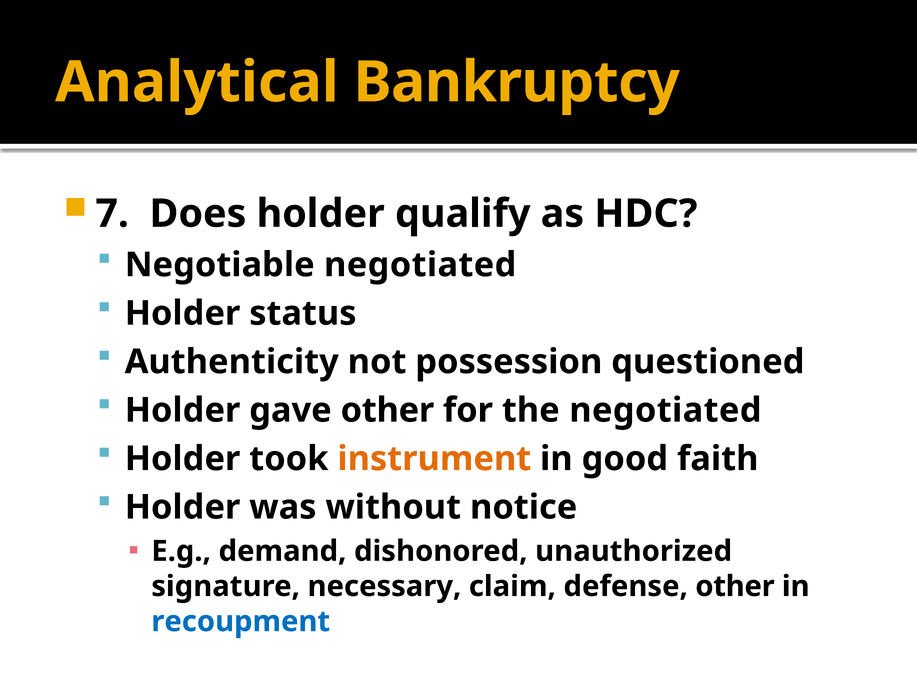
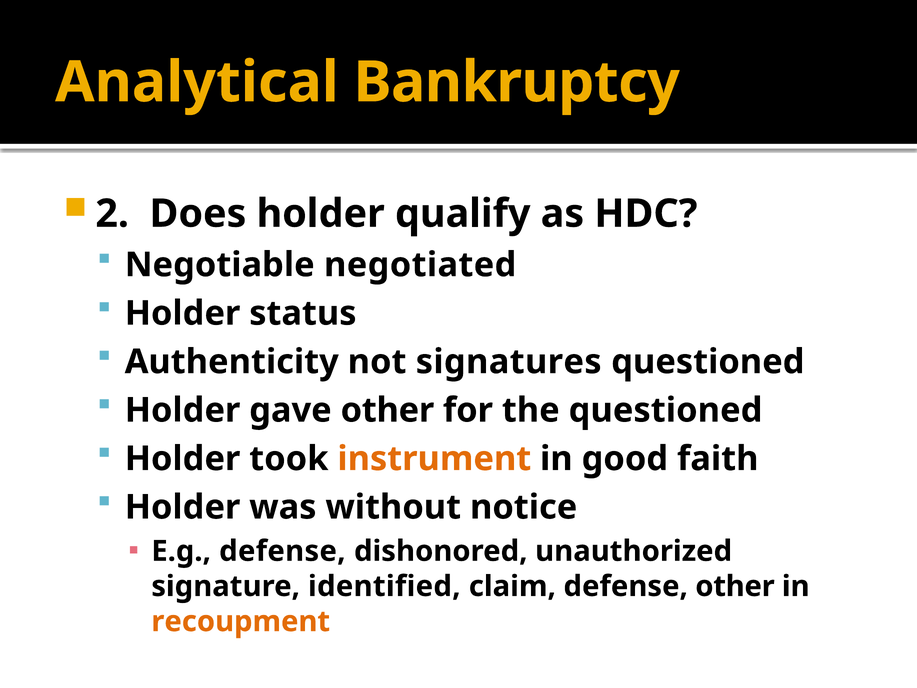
7: 7 -> 2 (112, 214)
possession: possession -> signatures (509, 362)
the negotiated: negotiated -> questioned (666, 410)
E.g demand: demand -> defense (282, 551)
necessary: necessary -> identified (384, 586)
recoupment colour: blue -> orange (241, 621)
